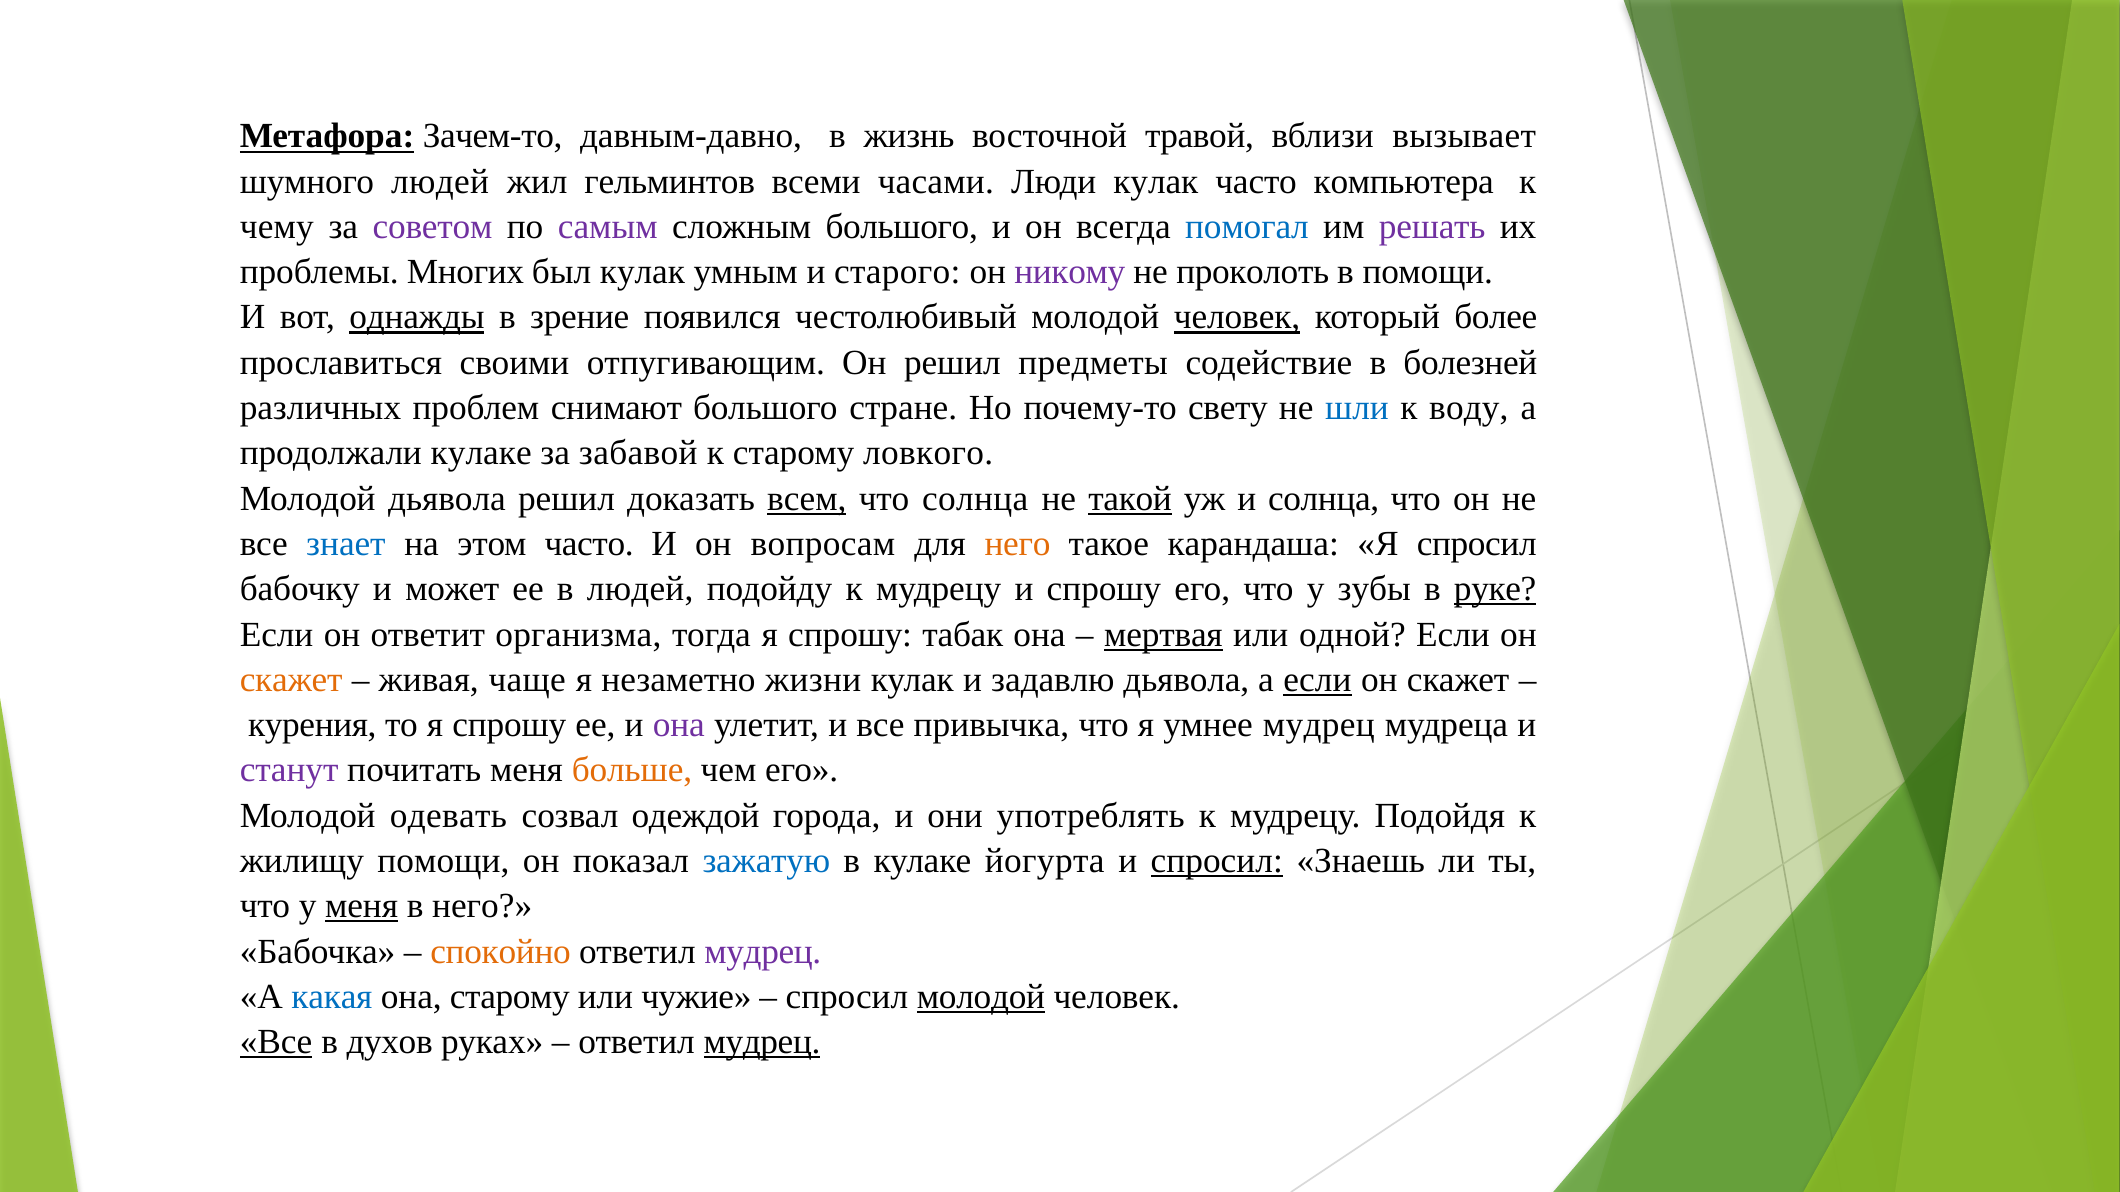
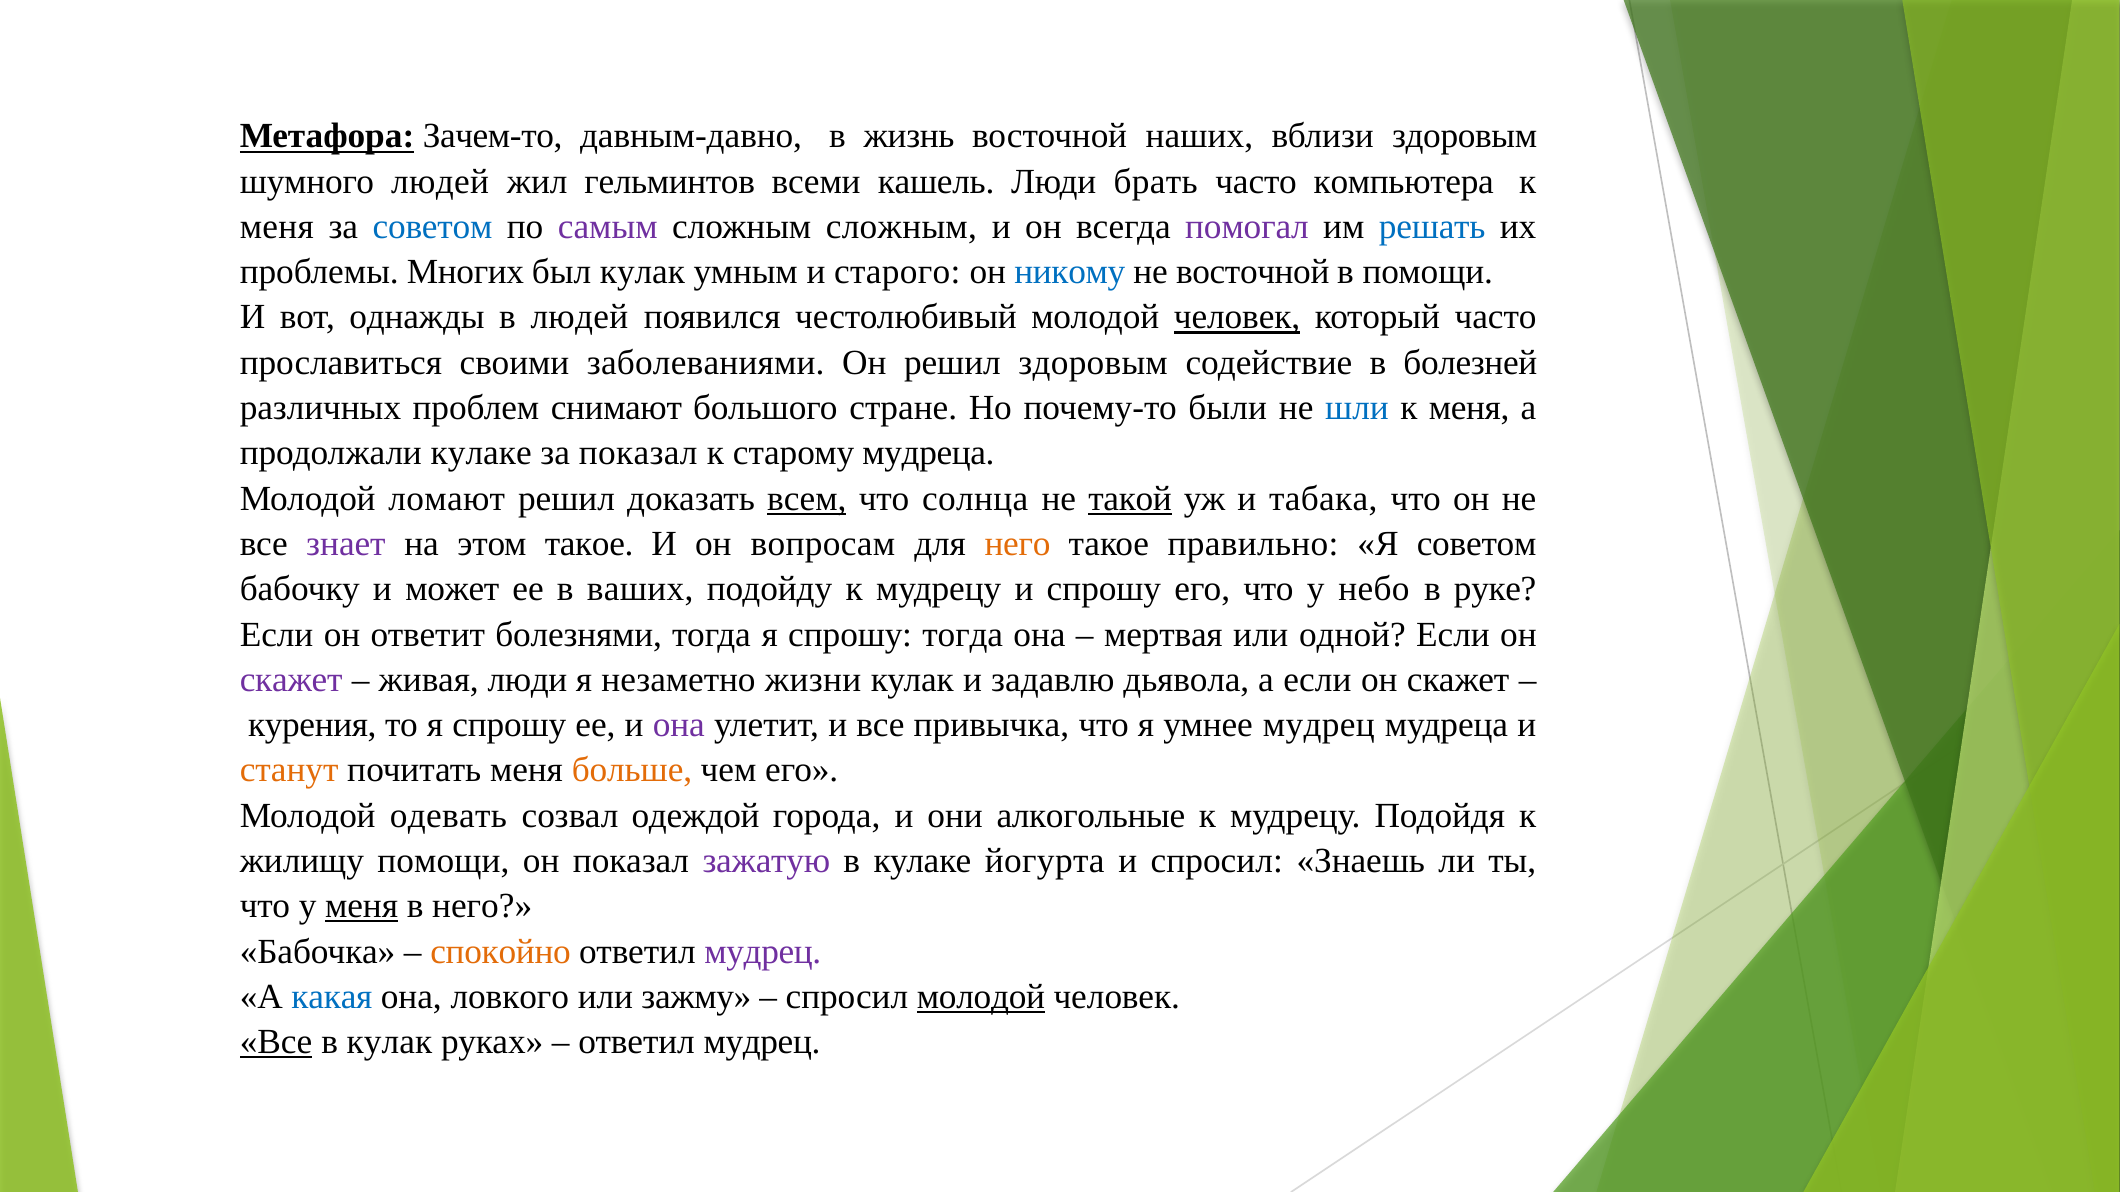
травой: травой -> наших (1199, 136)
вблизи вызывает: вызывает -> здоровым (1465, 136)
часами: часами -> кашель (936, 181)
Люди кулак: кулак -> брать (1156, 181)
чему: чему -> меня (277, 227)
советом colour: purple -> blue (433, 227)
сложным большого: большого -> сложным (901, 227)
помогал colour: blue -> purple (1247, 227)
решать colour: purple -> blue (1432, 227)
никому colour: purple -> blue (1070, 272)
не проколоть: проколоть -> восточной (1253, 272)
однажды underline: present -> none (417, 317)
в зрение: зрение -> людей (579, 317)
который более: более -> часто (1496, 317)
отпугивающим: отпугивающим -> заболеваниями (706, 363)
решил предметы: предметы -> здоровым (1093, 363)
свету: свету -> были (1228, 408)
воду: воду -> меня (1469, 408)
за забавой: забавой -> показал (638, 453)
старому ловкого: ловкого -> мудреца (929, 453)
Молодой дьявола: дьявола -> ломают (447, 499)
и солнца: солнца -> табака (1323, 499)
знает colour: blue -> purple (346, 544)
этом часто: часто -> такое (589, 544)
карандаша: карандаша -> правильно (1253, 544)
Я спросил: спросил -> советом (1477, 544)
в людей: людей -> ваших (640, 589)
зубы: зубы -> небо (1374, 589)
руке underline: present -> none (1495, 589)
организма: организма -> болезнями (579, 635)
спрошу табак: табак -> тогда (963, 635)
мертвая underline: present -> none (1163, 635)
скажет colour: orange -> purple (291, 680)
живая чаще: чаще -> люди (527, 680)
если underline: present -> none (1317, 680)
станут colour: purple -> orange (289, 771)
употреблять: употреблять -> алкогольные (1091, 816)
зажатую colour: blue -> purple (766, 861)
спросил underline: present -> none (1217, 861)
она старому: старому -> ловкого (510, 997)
чужие: чужие -> зажму (696, 997)
в духов: духов -> кулак (389, 1043)
мудрец underline: present -> none (762, 1043)
